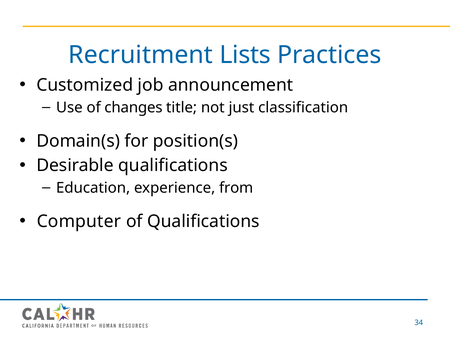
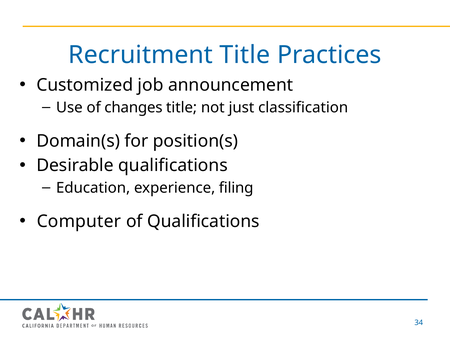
Recruitment Lists: Lists -> Title (245, 55)
from: from -> filing (236, 188)
